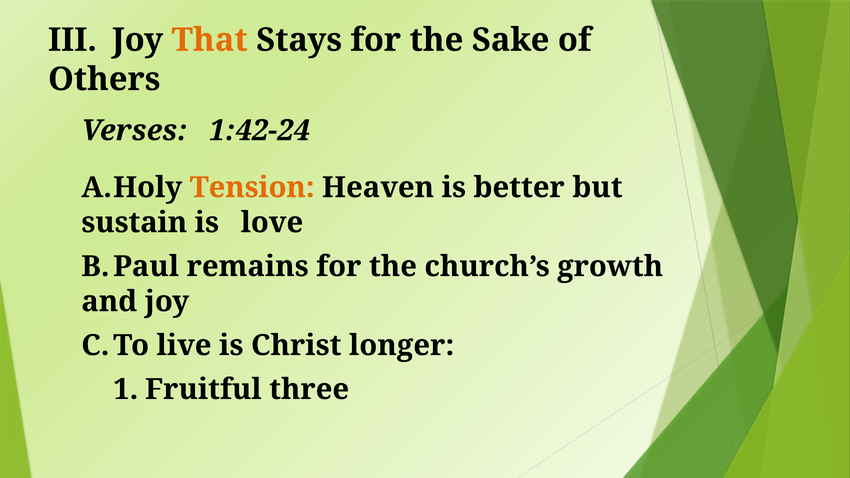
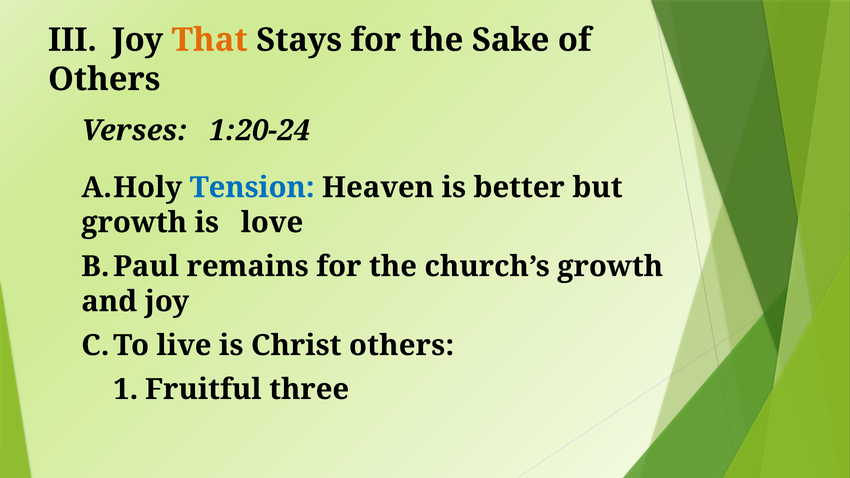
1:42-24: 1:42-24 -> 1:20-24 (259, 131)
Tension colour: orange -> blue (252, 188)
sustain: sustain -> growth (134, 223)
Christ longer: longer -> others (402, 346)
